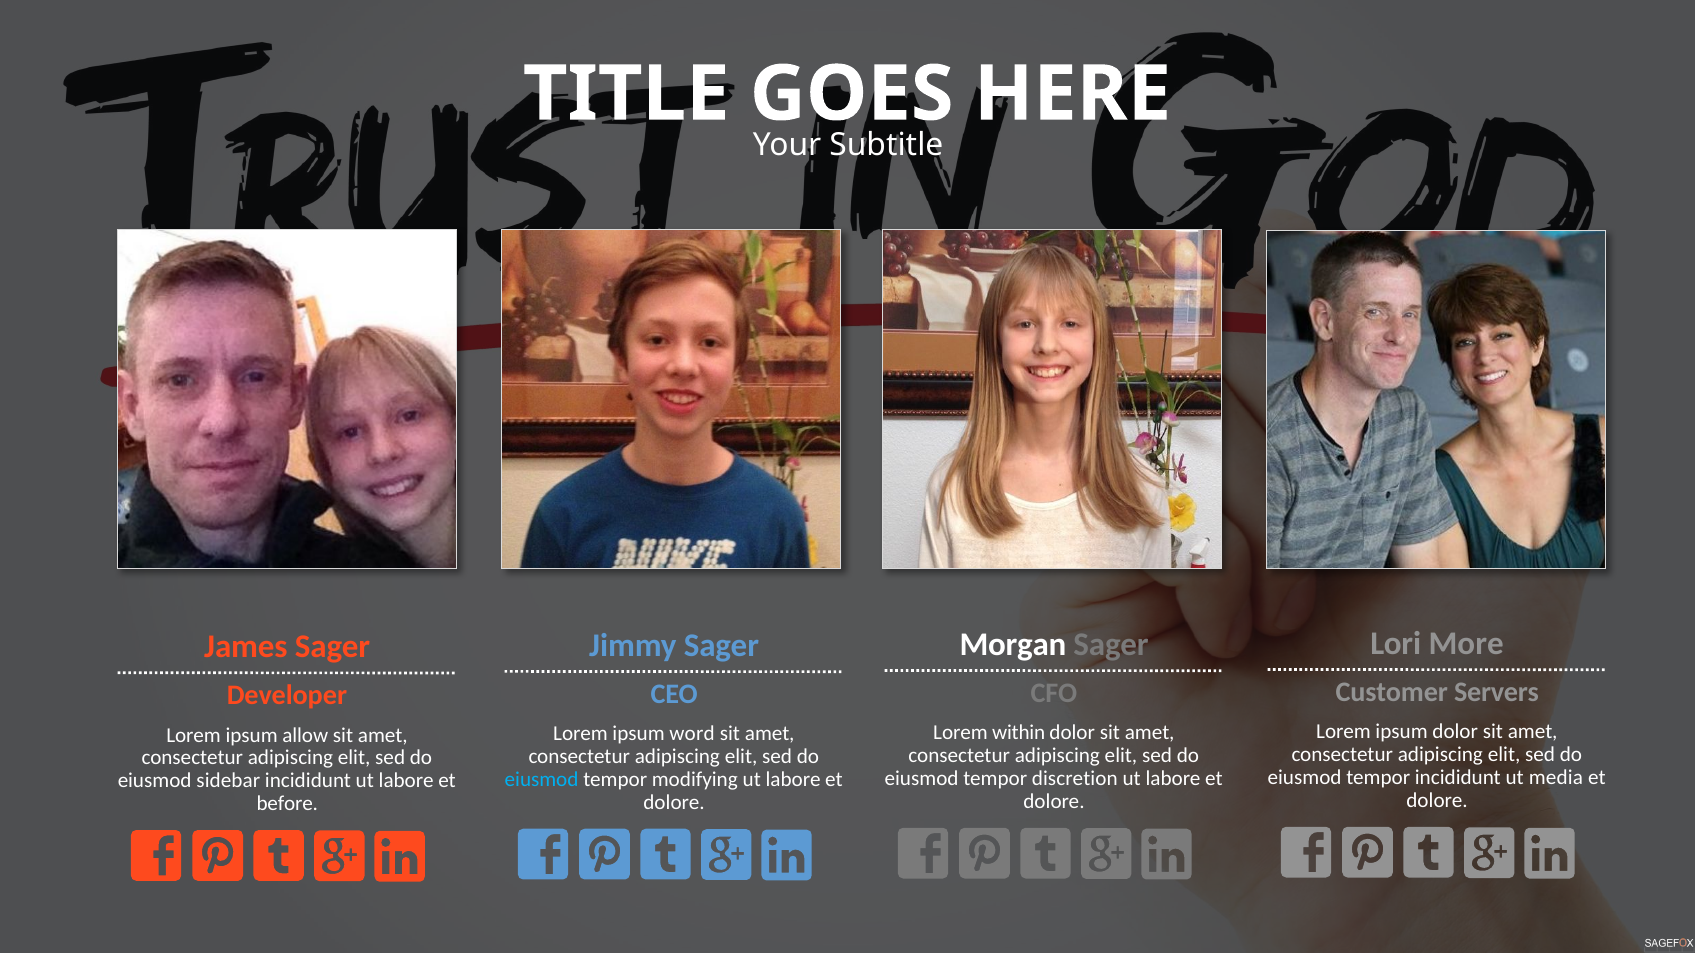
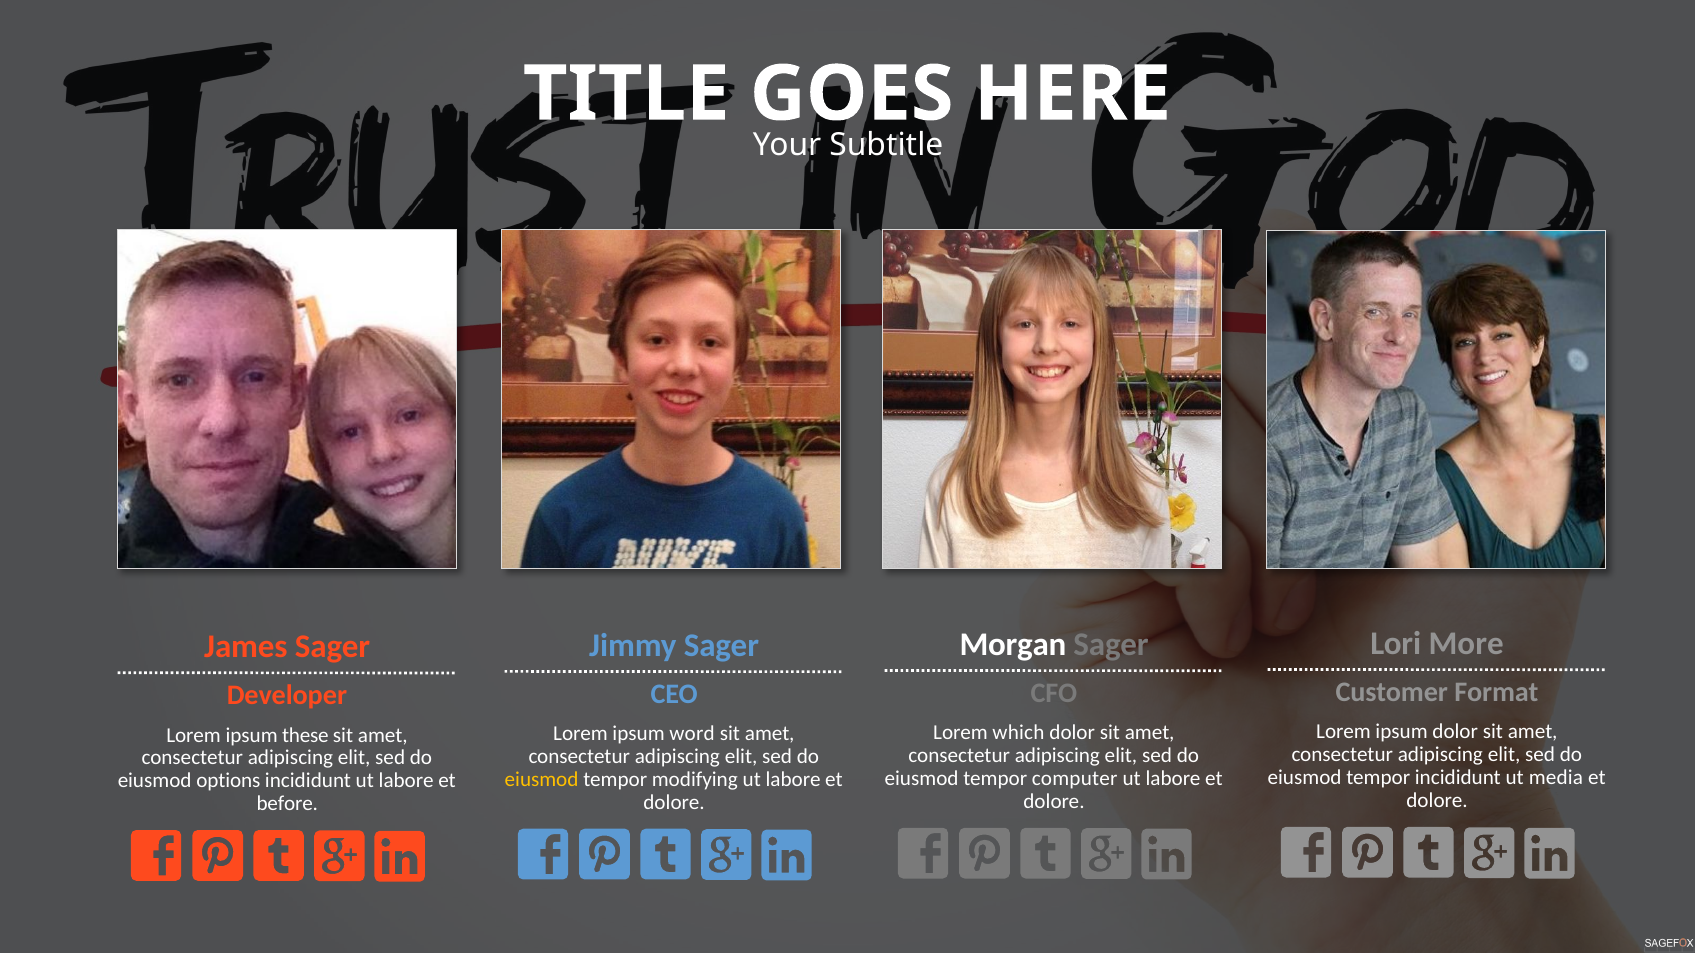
Servers: Servers -> Format (1496, 692)
within: within -> which (1018, 733)
allow: allow -> these (305, 735)
discretion: discretion -> computer (1075, 779)
eiusmod colour: light blue -> yellow (542, 780)
sidebar: sidebar -> options (228, 781)
